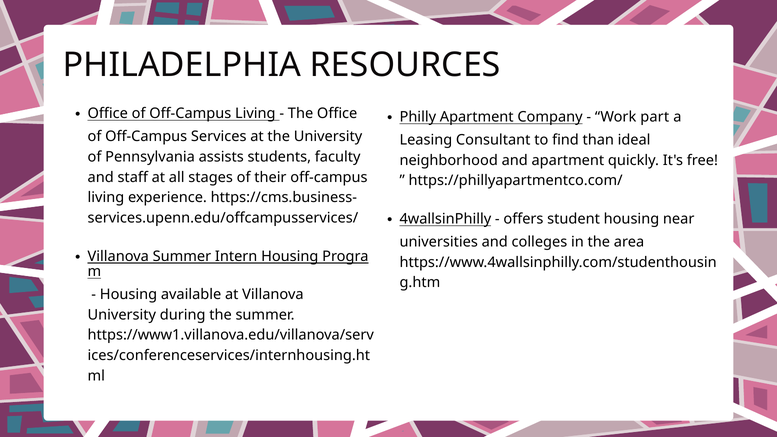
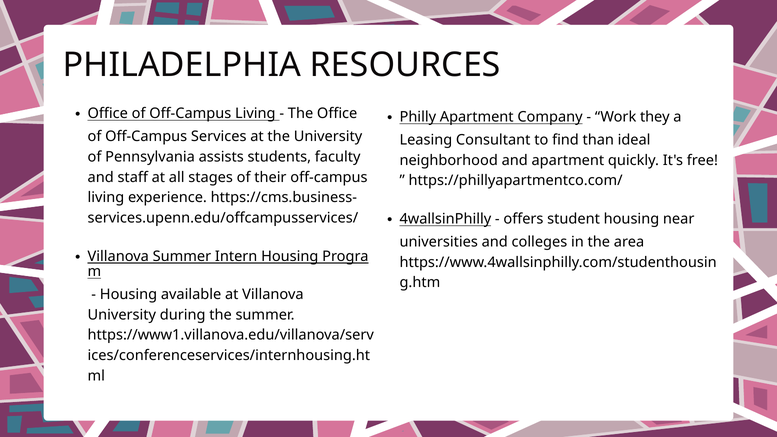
part: part -> they (655, 117)
